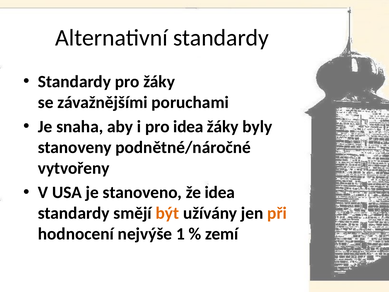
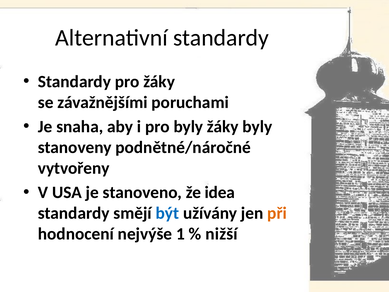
pro idea: idea -> byly (188, 127)
být colour: orange -> blue (167, 213)
zemí: zemí -> nižší (222, 234)
